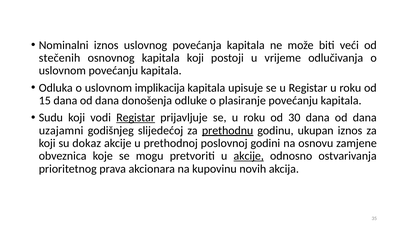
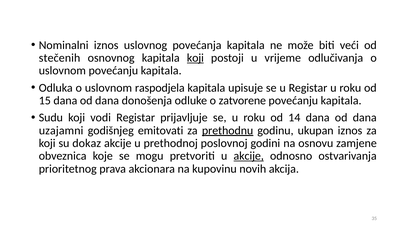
koji underline: none -> present (195, 58)
implikacija: implikacija -> raspodjela (160, 88)
plasiranje: plasiranje -> zatvorene (242, 101)
Registar underline: present -> none (136, 118)
30: 30 -> 14 (294, 118)
slijedećoj: slijedećoj -> emitovati (161, 131)
